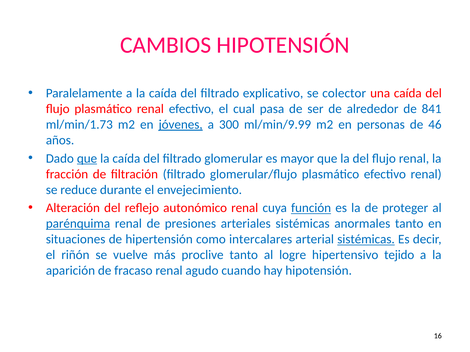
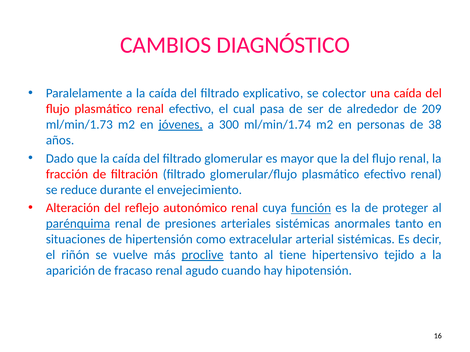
CAMBIOS HIPOTENSIÓN: HIPOTENSIÓN -> DIAGNÓSTICO (283, 45)
841: 841 -> 209 (432, 109)
ml/min/9.99: ml/min/9.99 -> ml/min/1.74 (278, 125)
46: 46 -> 38 (435, 125)
que underline: present -> none (87, 159)
intercalares: intercalares -> extracelular (261, 240)
sistémicas underline: present -> none (366, 240)
proclive underline: none -> present (203, 255)
logre: logre -> tiene (293, 255)
